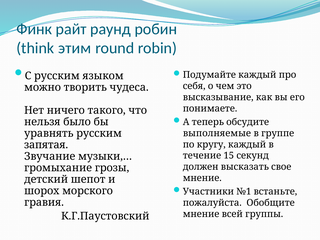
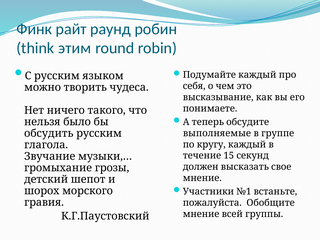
уравнять: уравнять -> обсудить (49, 133)
запятая: запятая -> глагола (46, 145)
